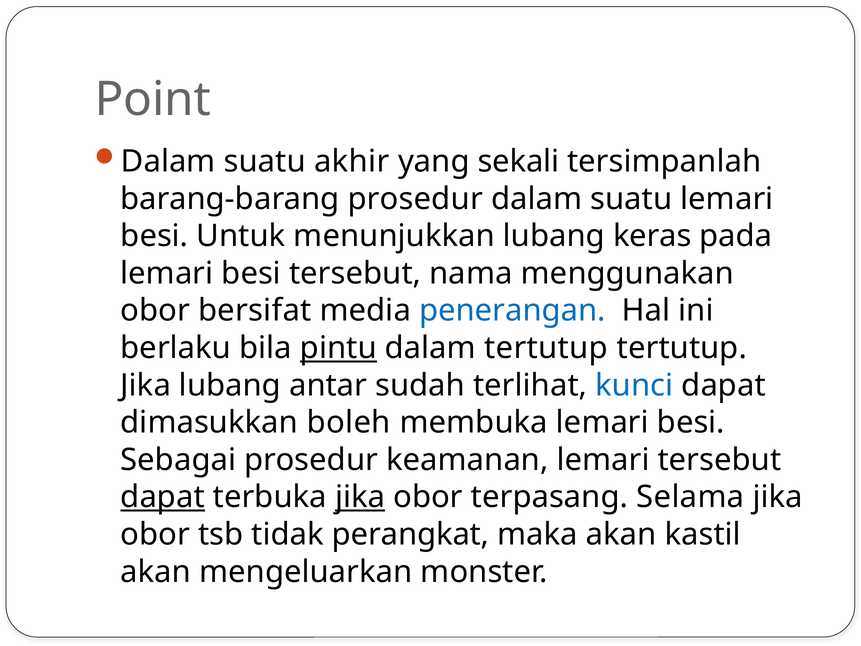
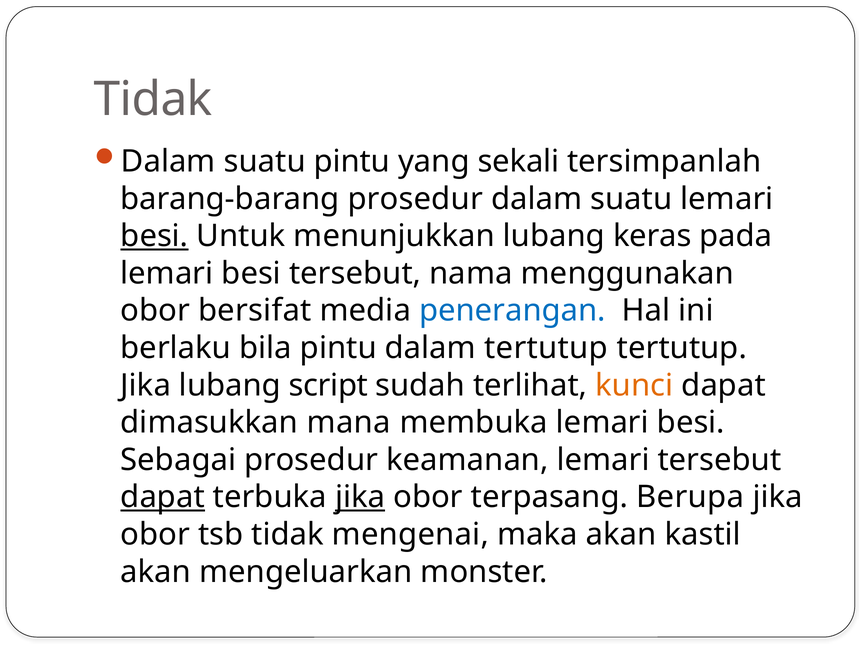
Point: Point -> Tidak (153, 100)
suatu akhir: akhir -> pintu (352, 161)
besi underline: none -> present (154, 236)
pintu underline: present -> none (338, 348)
antar: antar -> script (328, 385)
kunci colour: blue -> orange (634, 385)
boleh: boleh -> mana (349, 422)
Selama: Selama -> Berupa (690, 497)
perangkat: perangkat -> mengenai (410, 534)
